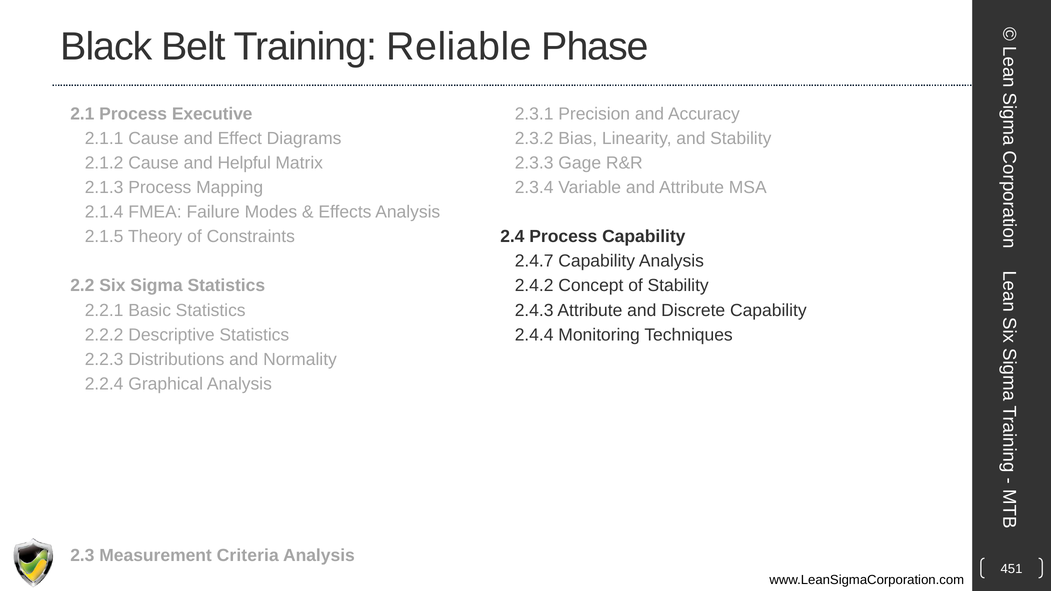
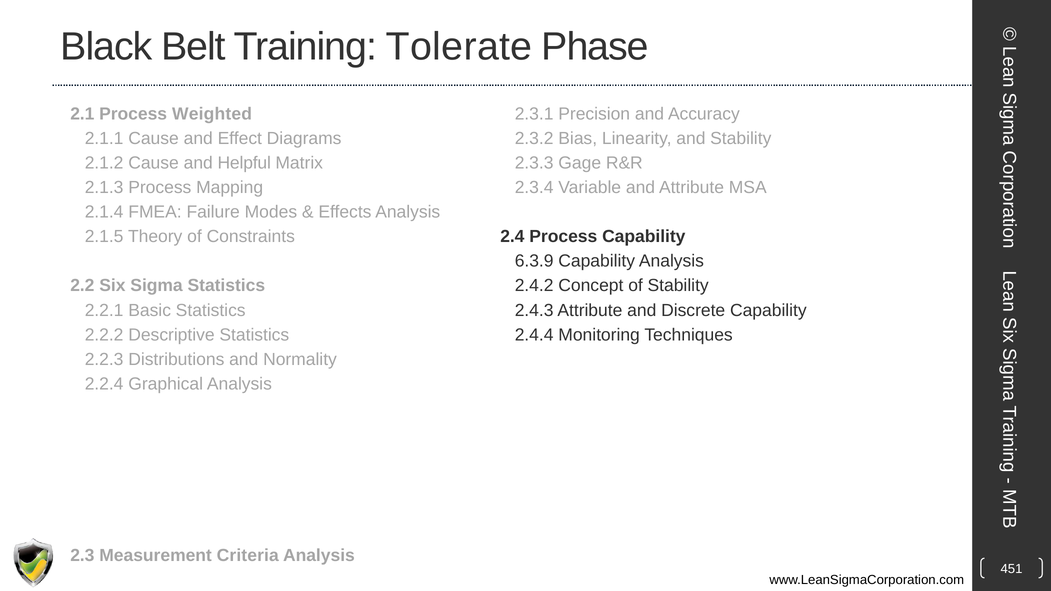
Reliable: Reliable -> Tolerate (459, 47)
Executive: Executive -> Weighted (212, 114)
2.4.7: 2.4.7 -> 6.3.9 (534, 261)
